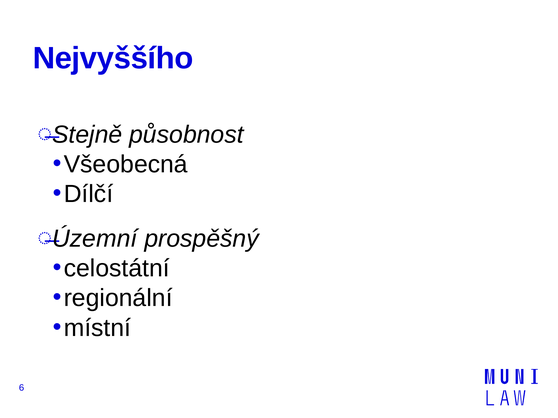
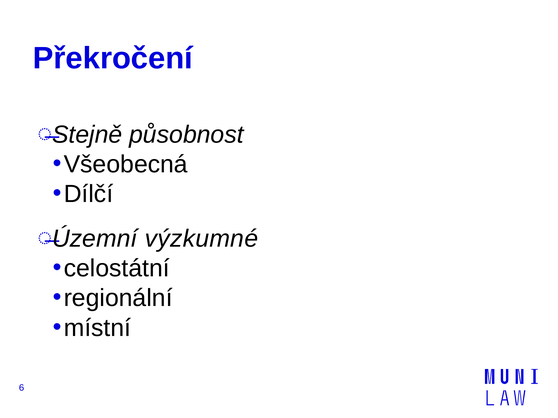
Nejvyššího: Nejvyššího -> Překročení (113, 59)
prospěšný: prospěšný -> výzkumné (201, 239)
